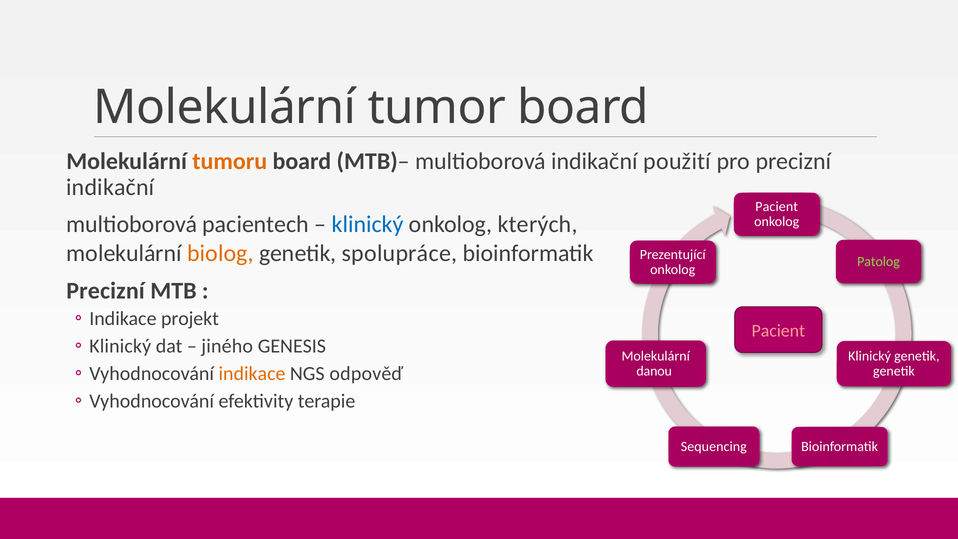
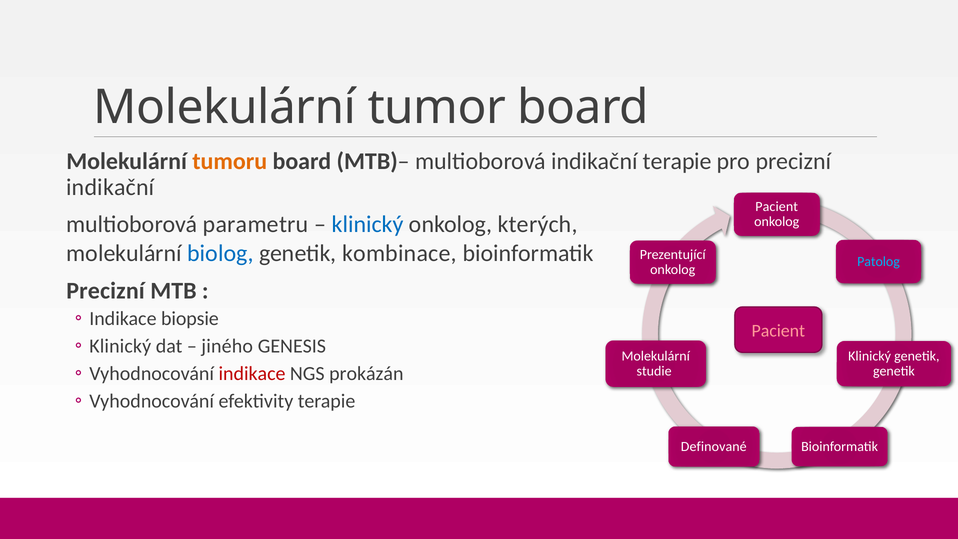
indikační použití: použití -> terapie (677, 161)
pacientech: pacientech -> parametru (256, 224)
biolog colour: orange -> blue (220, 253)
spolupráce: spolupráce -> kombinace (399, 253)
Patolog colour: light green -> light blue (879, 261)
projekt: projekt -> biopsie (190, 318)
indikace colour: orange -> red (252, 373)
odpověď: odpověď -> prokázán (366, 373)
danou: danou -> studie (654, 371)
Sequencing: Sequencing -> Definované (714, 446)
